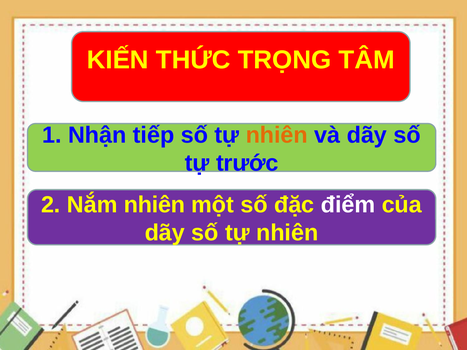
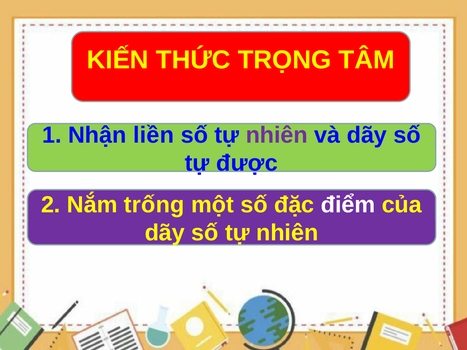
tiếp: tiếp -> liền (153, 135)
nhiên colour: orange -> purple (277, 135)
trước: trước -> được (247, 163)
Nắm nhiên: nhiên -> trống (154, 205)
